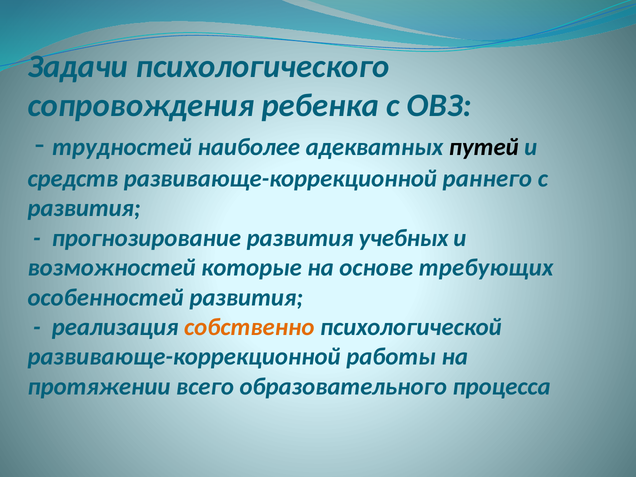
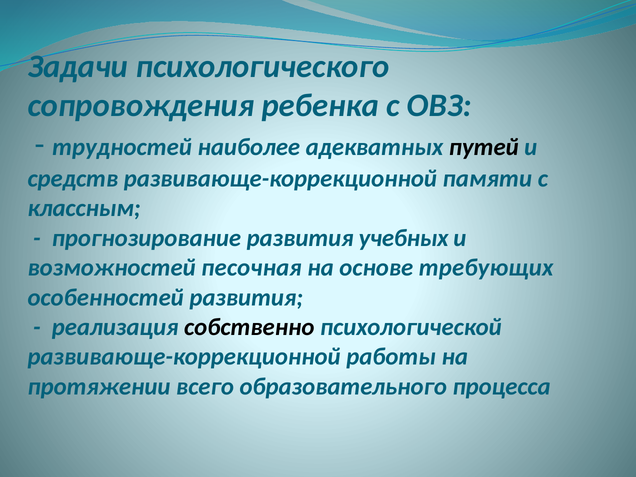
раннего: раннего -> памяти (487, 179)
развития: развития -> классным (84, 208)
которые: которые -> песочная (251, 268)
собственно colour: orange -> black (249, 327)
